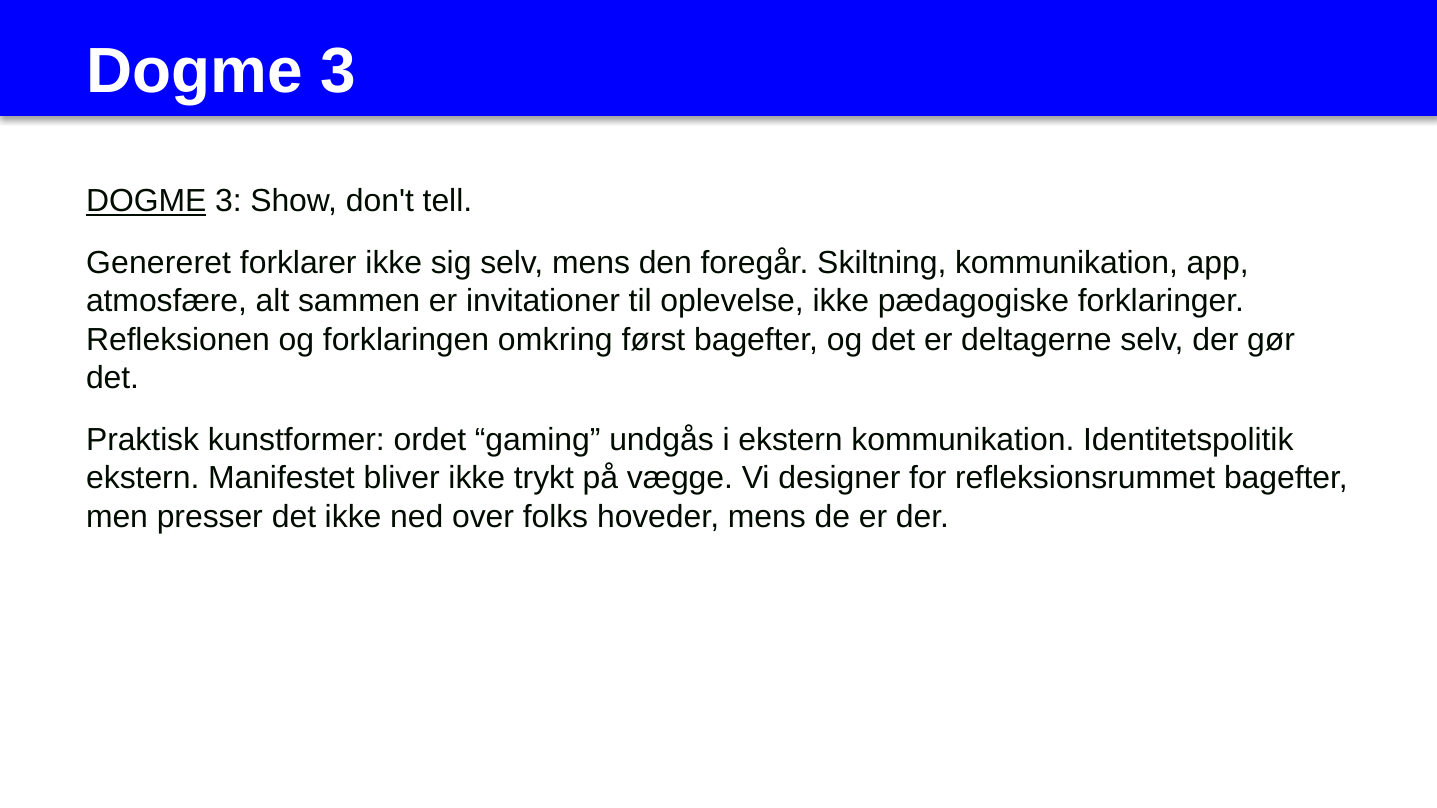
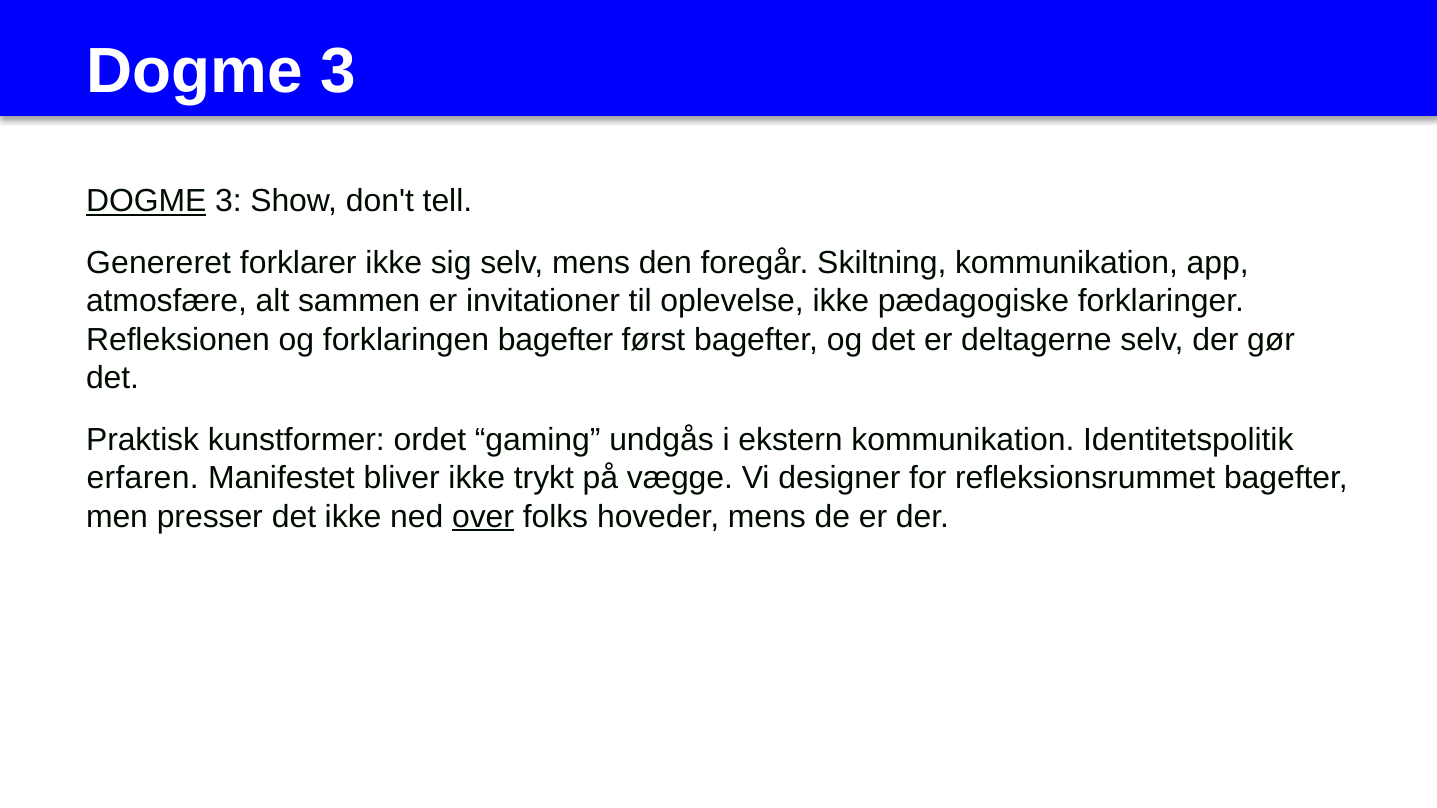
forklaringen omkring: omkring -> bagefter (556, 340)
ekstern: ekstern -> erfaren (143, 479)
over underline: none -> present (483, 517)
